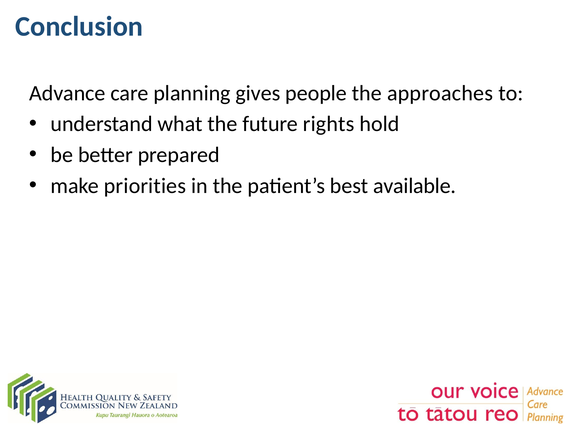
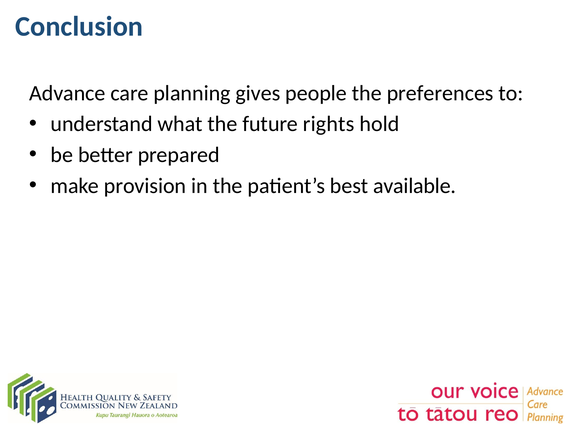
approaches: approaches -> preferences (440, 93)
priorities: priorities -> provision (145, 186)
